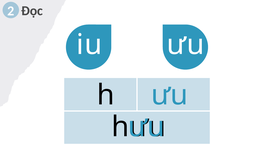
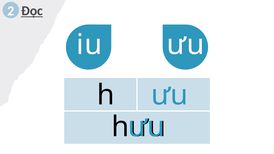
Đọc underline: none -> present (32, 11)
